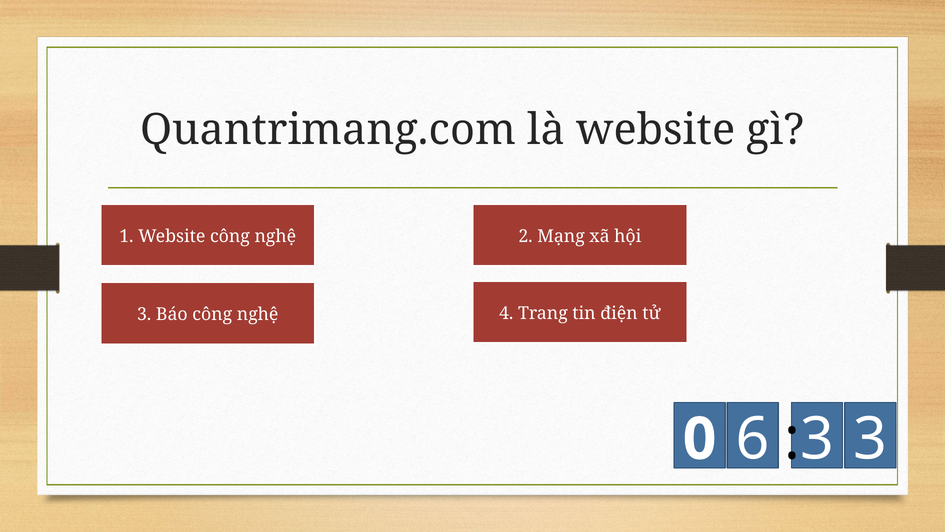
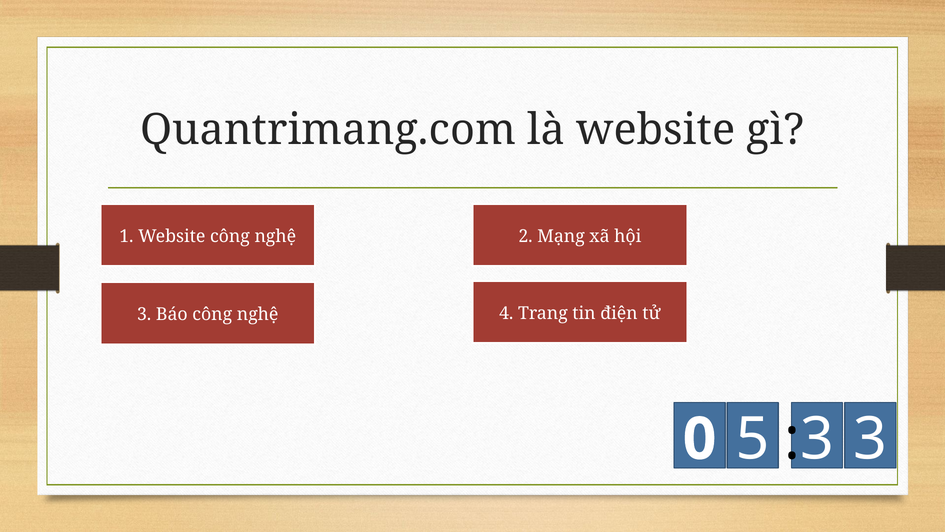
6: 6 -> 5 (753, 439)
